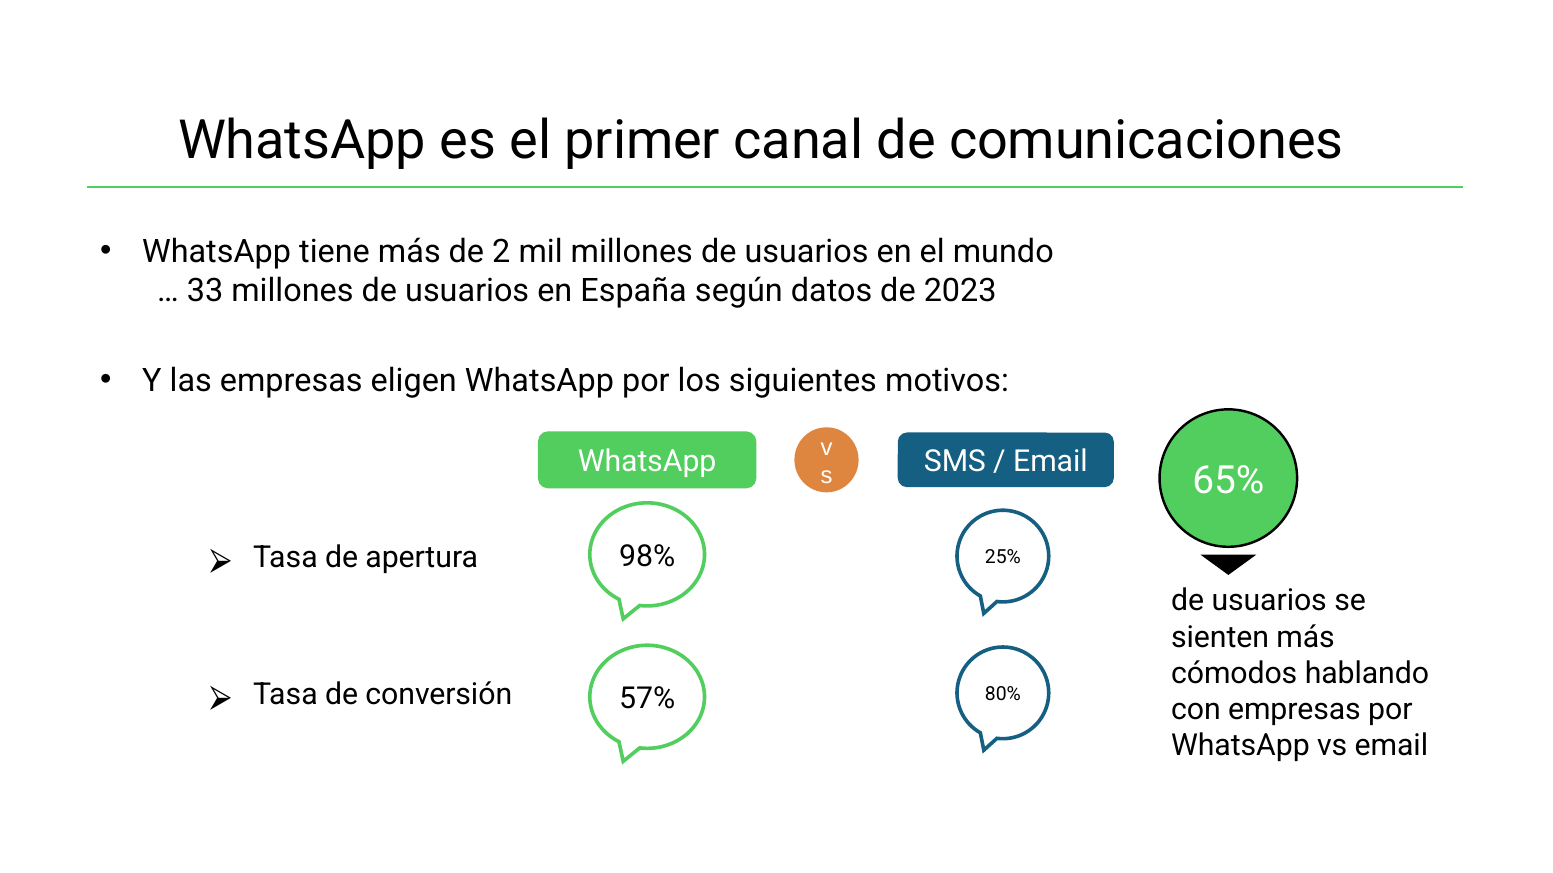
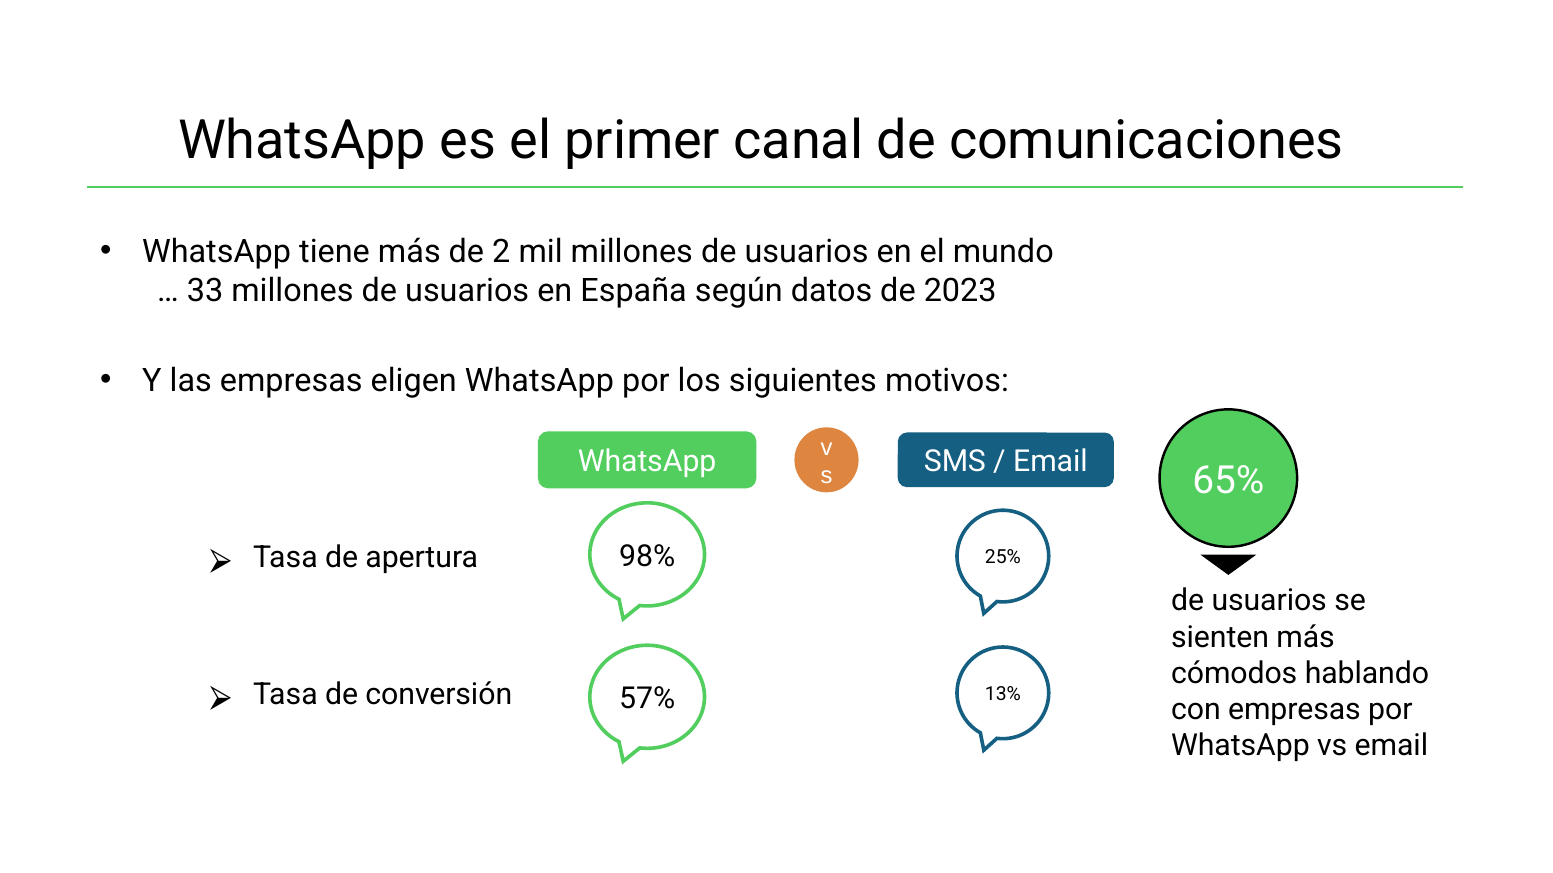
80%: 80% -> 13% (1003, 695)
